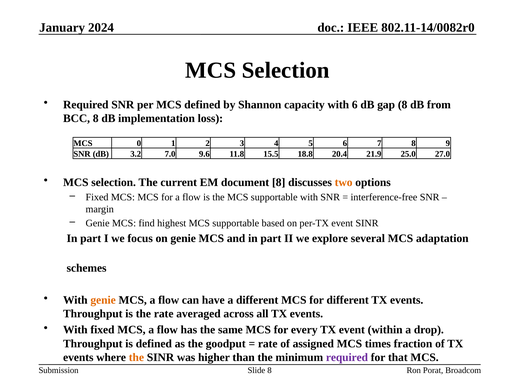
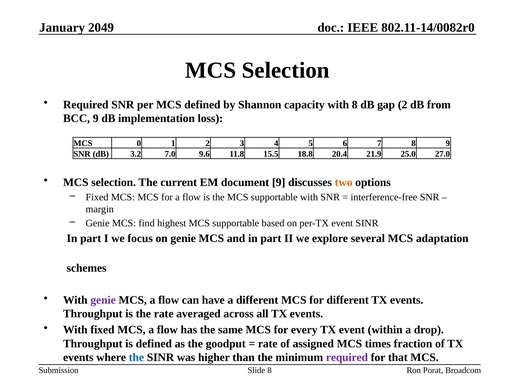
2024: 2024 -> 2049 (101, 27)
with 6: 6 -> 8 (355, 105)
gap 8: 8 -> 2 (403, 105)
BCC 8: 8 -> 9 (96, 118)
document 8: 8 -> 9 (279, 182)
genie colour: orange -> purple (103, 300)
the colour: orange -> blue (136, 358)
